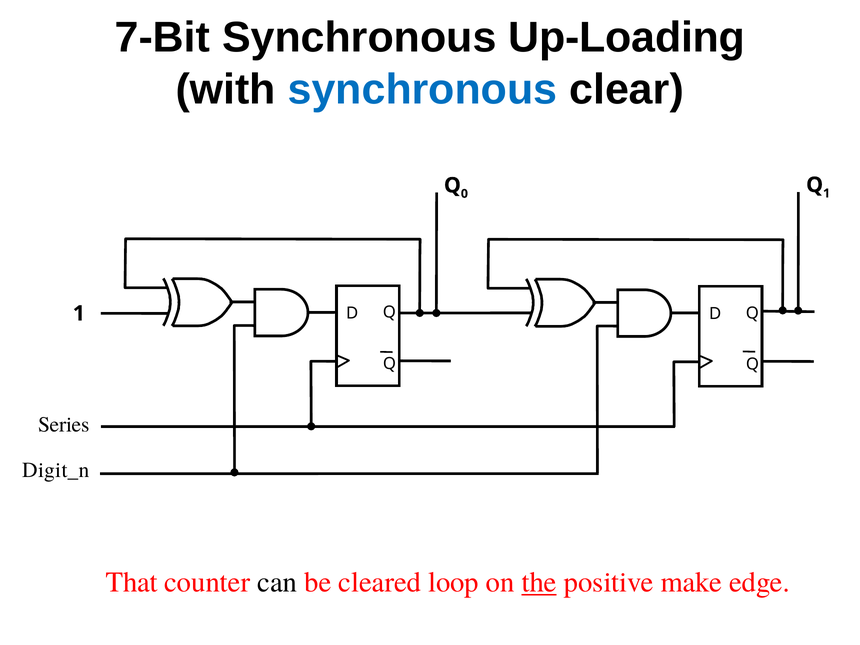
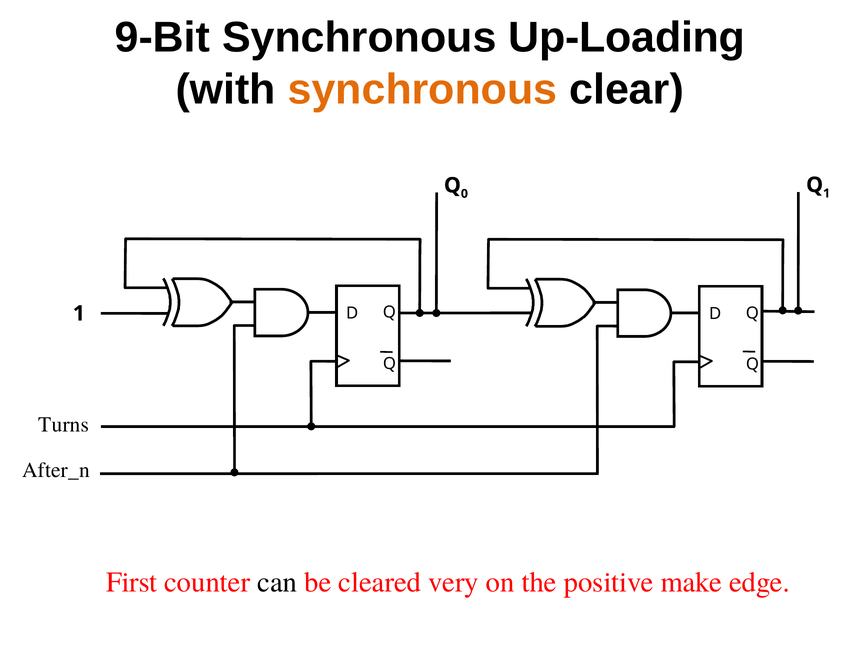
7-Bit: 7-Bit -> 9-Bit (162, 38)
synchronous colour: blue -> orange (422, 89)
Series: Series -> Turns (64, 425)
Digit_n: Digit_n -> After_n (56, 470)
That: That -> First (132, 582)
loop: loop -> very (454, 582)
the underline: present -> none (539, 582)
